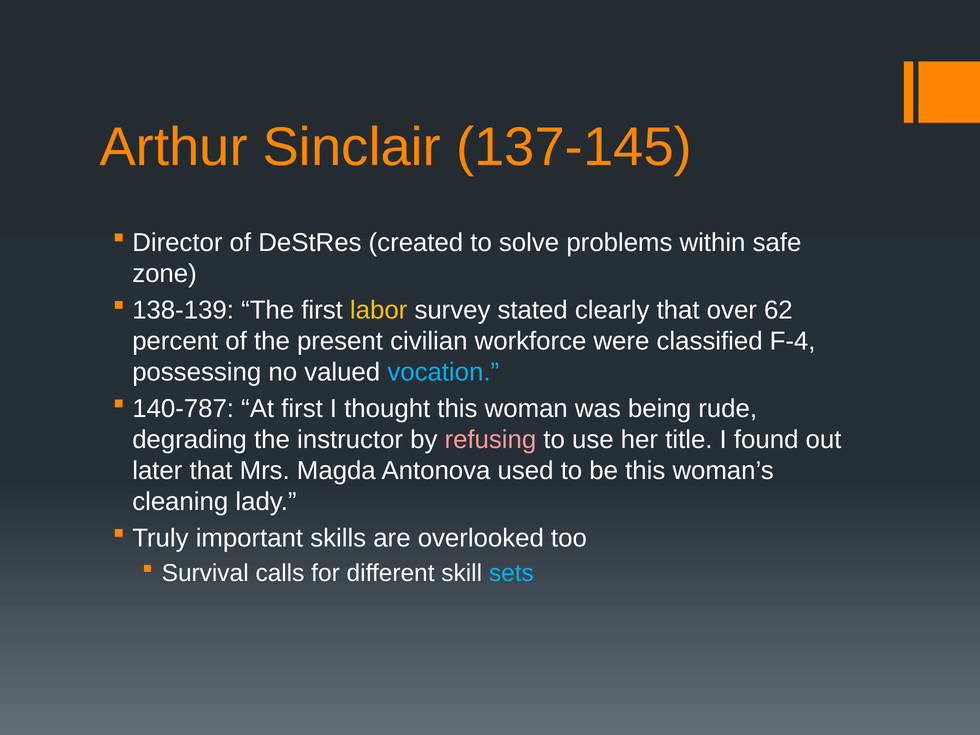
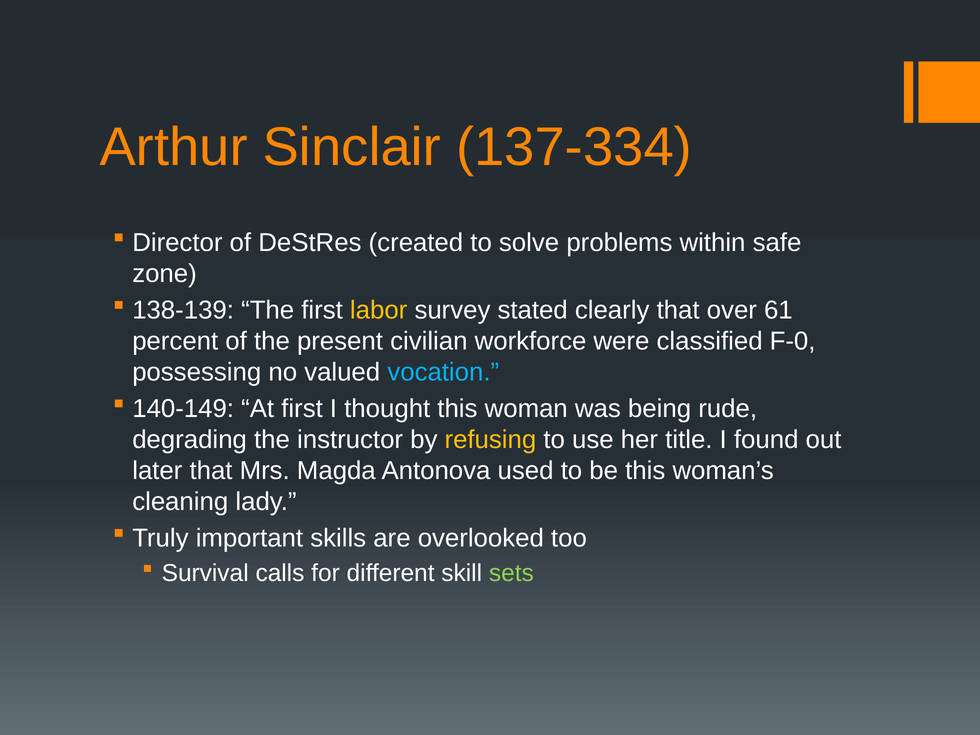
137-145: 137-145 -> 137-334 (574, 147)
62: 62 -> 61 (778, 310)
F-4: F-4 -> F-0 (793, 341)
140-787: 140-787 -> 140-149 (183, 409)
refusing colour: pink -> yellow (490, 440)
sets colour: light blue -> light green (511, 573)
